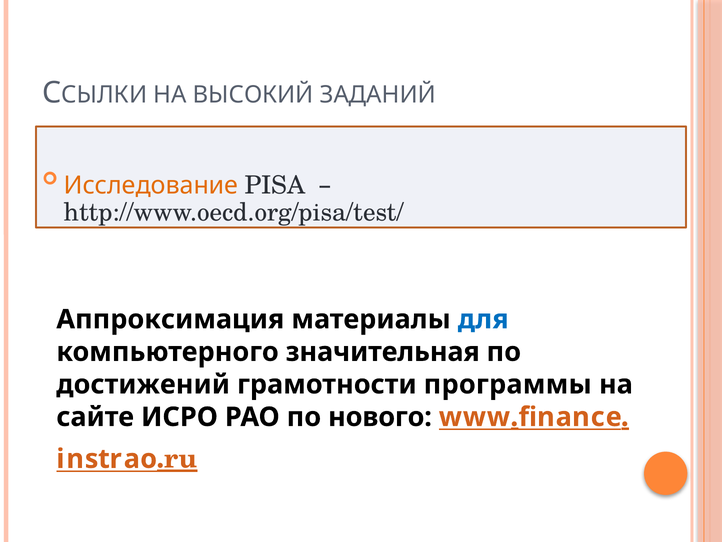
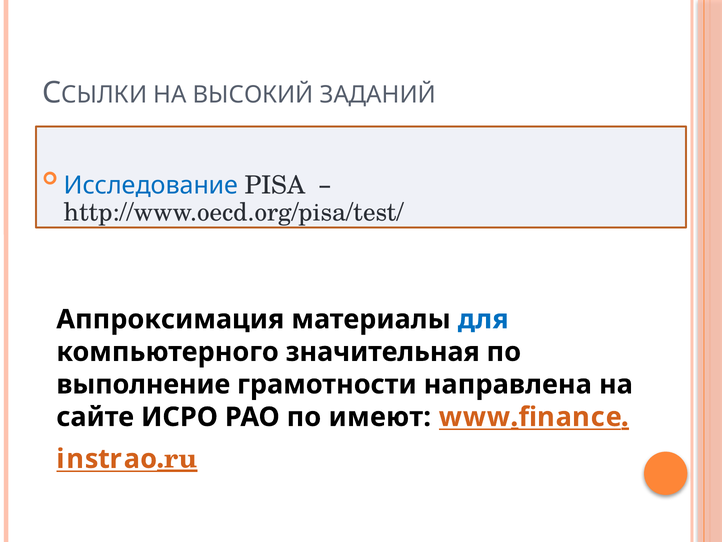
Исследование colour: orange -> blue (151, 185)
достижений: достижений -> выполнение (143, 384)
программы: программы -> направлена (508, 384)
нового: нового -> имеют (380, 417)
